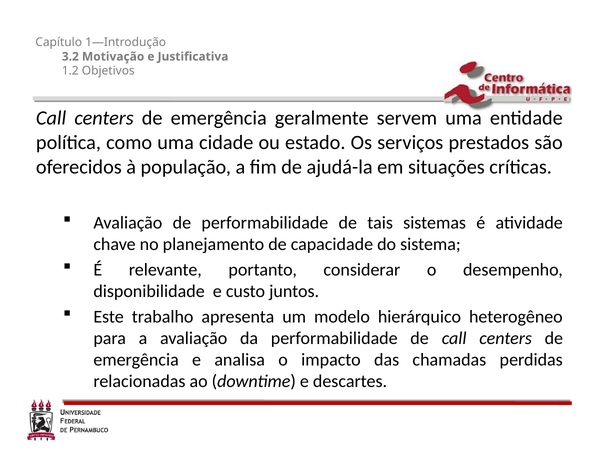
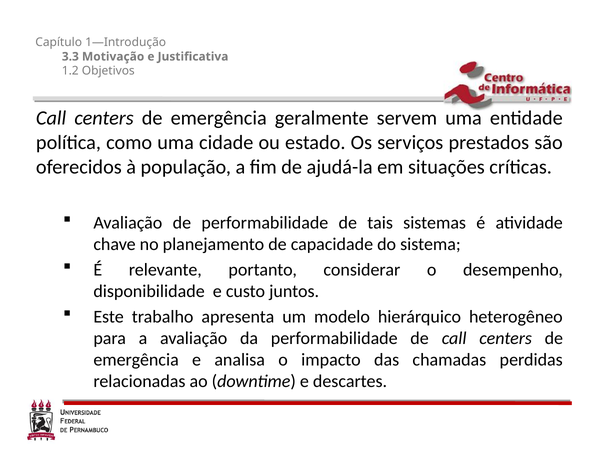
3.2: 3.2 -> 3.3 (70, 57)
